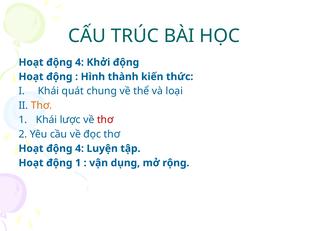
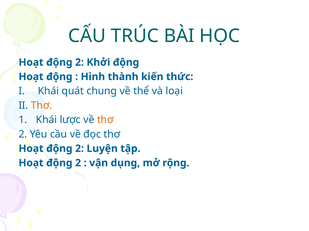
4: 4 -> 2 (79, 63)
thơ colour: red -> orange (105, 120)
4: 4 -> 2 (80, 149)
1: 1 -> 2 (78, 163)
